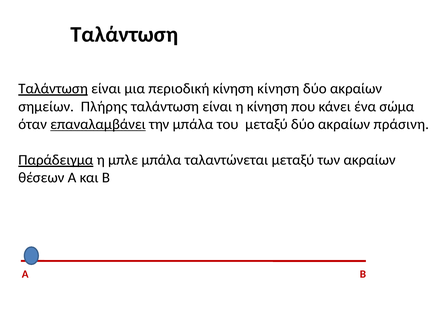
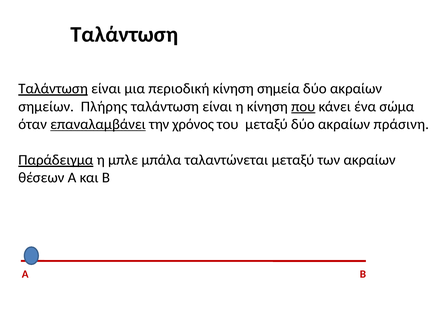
κίνηση κίνηση: κίνηση -> σημεία (278, 89)
που underline: none -> present (303, 107)
την μπάλα: μπάλα -> χρόνος (193, 124)
